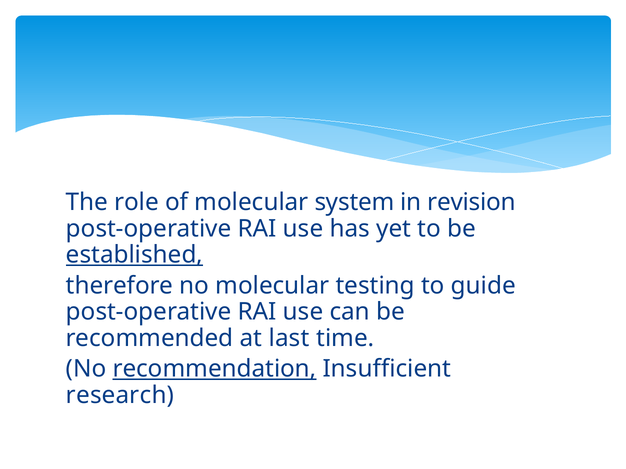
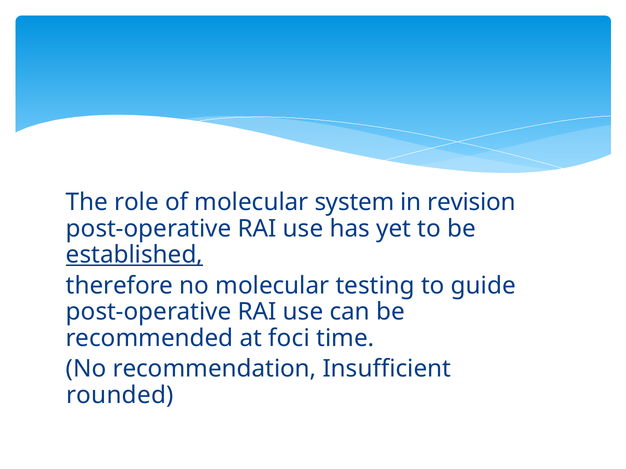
last: last -> foci (289, 338)
recommendation underline: present -> none (215, 369)
research: research -> rounded (120, 395)
